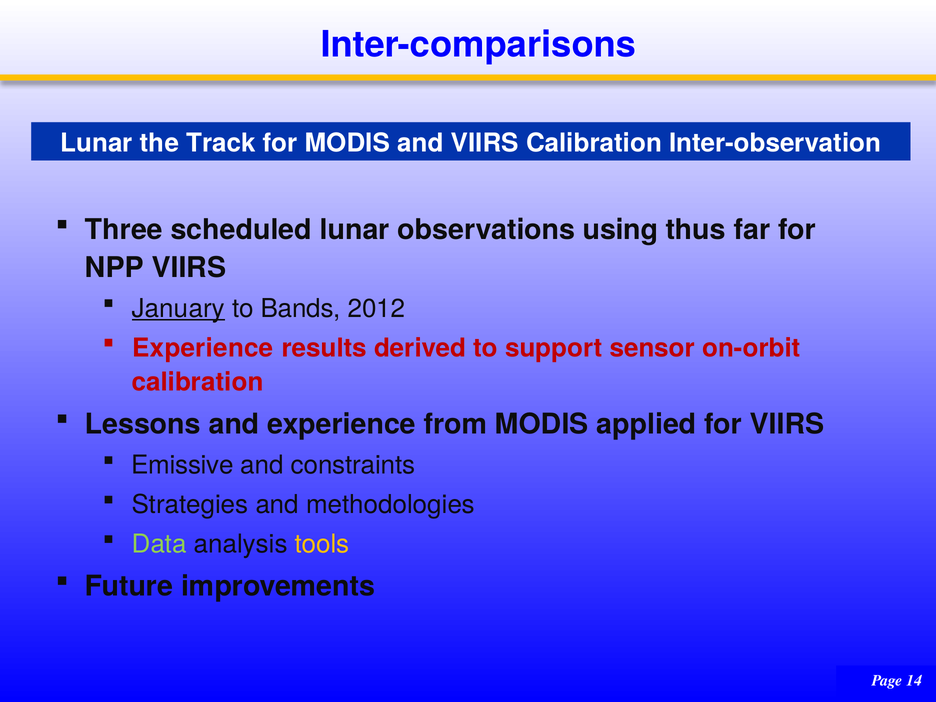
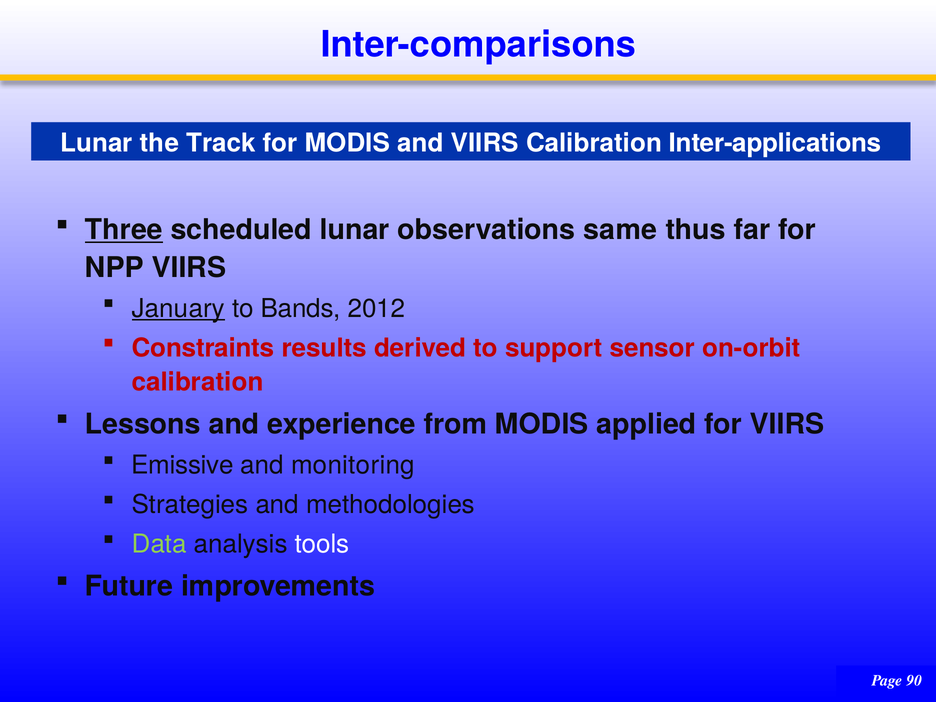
Inter-observation: Inter-observation -> Inter-applications (775, 143)
Three underline: none -> present (124, 230)
using: using -> same (620, 230)
Experience: Experience -> Constraints (203, 348)
constraints: constraints -> monitoring (353, 465)
tools colour: yellow -> white (322, 544)
14: 14 -> 90 (914, 681)
